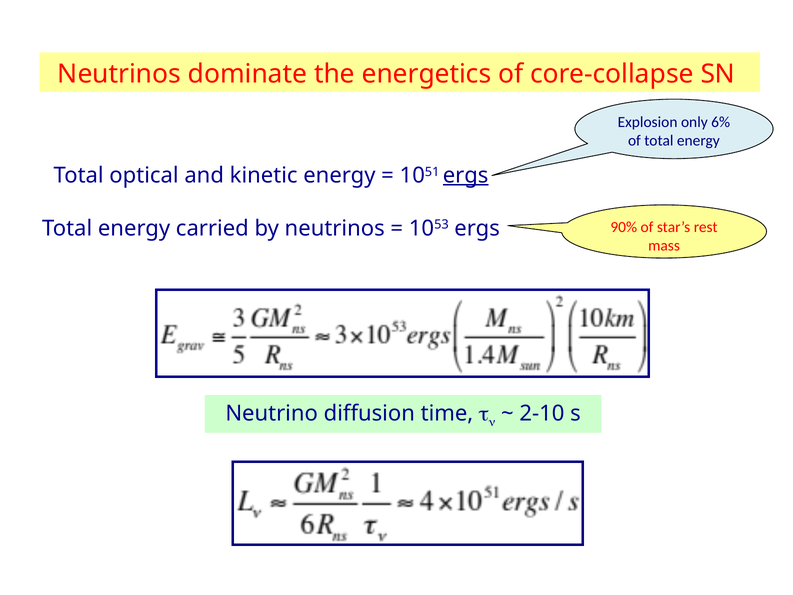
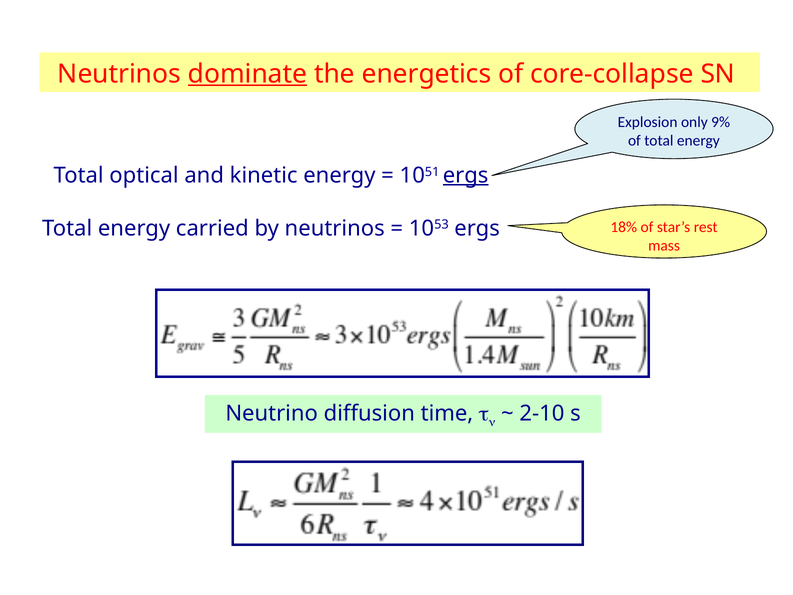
dominate underline: none -> present (248, 74)
6%: 6% -> 9% (721, 122)
90%: 90% -> 18% (624, 227)
